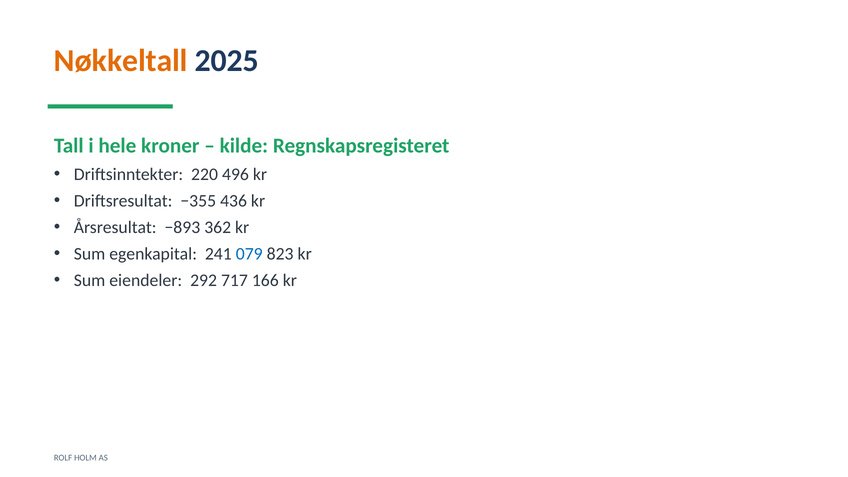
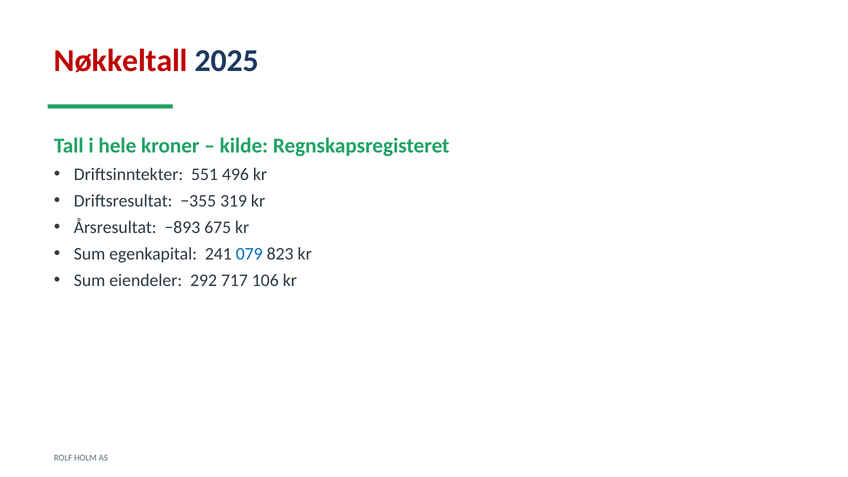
Nøkkeltall colour: orange -> red (121, 61)
220: 220 -> 551 (205, 174)
436: 436 -> 319 (234, 201)
362: 362 -> 675 (218, 227)
166: 166 -> 106 (265, 280)
